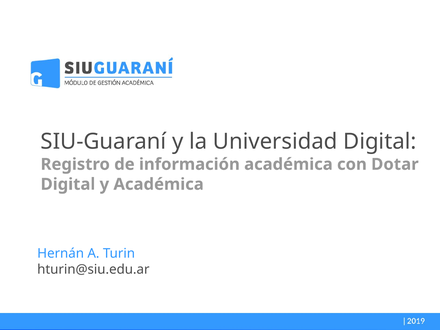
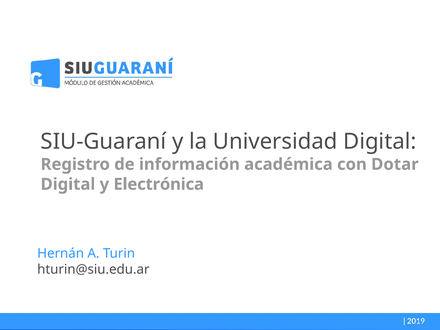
y Académica: Académica -> Electrónica (159, 184)
